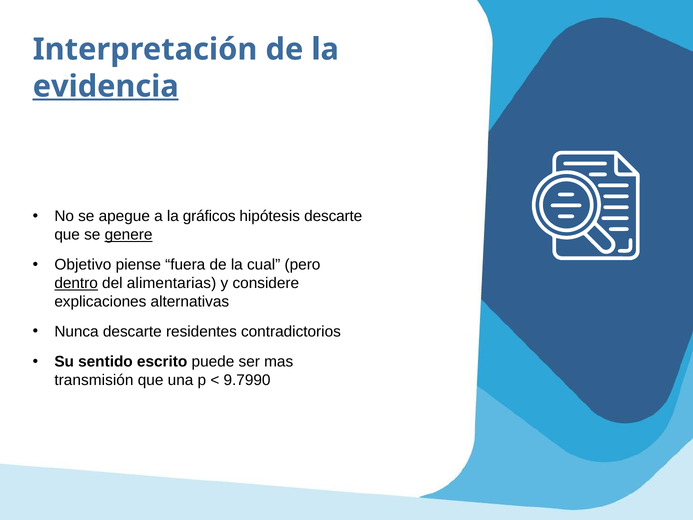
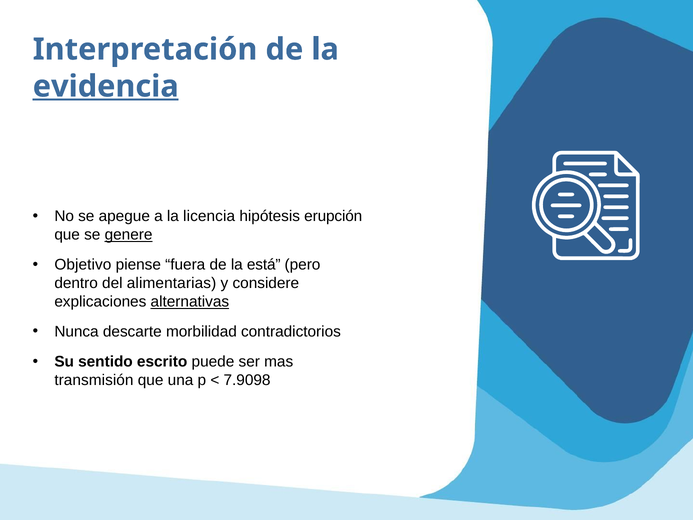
gráficos: gráficos -> licencia (209, 216)
hipótesis descarte: descarte -> erupción (333, 216)
cual: cual -> está (264, 265)
dentro underline: present -> none (76, 283)
alternativas underline: none -> present (190, 302)
residentes: residentes -> morbilidad (201, 332)
9.7990: 9.7990 -> 7.9098 (247, 380)
